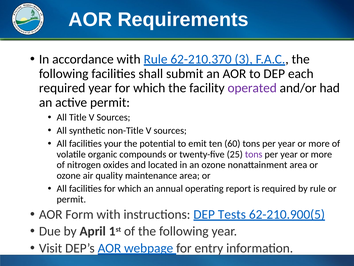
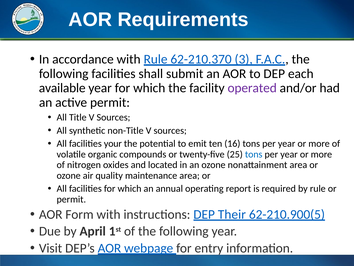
required: required -> available (62, 88)
60: 60 -> 16 (232, 143)
tons colour: purple -> blue (254, 154)
Tests: Tests -> Their (232, 214)
